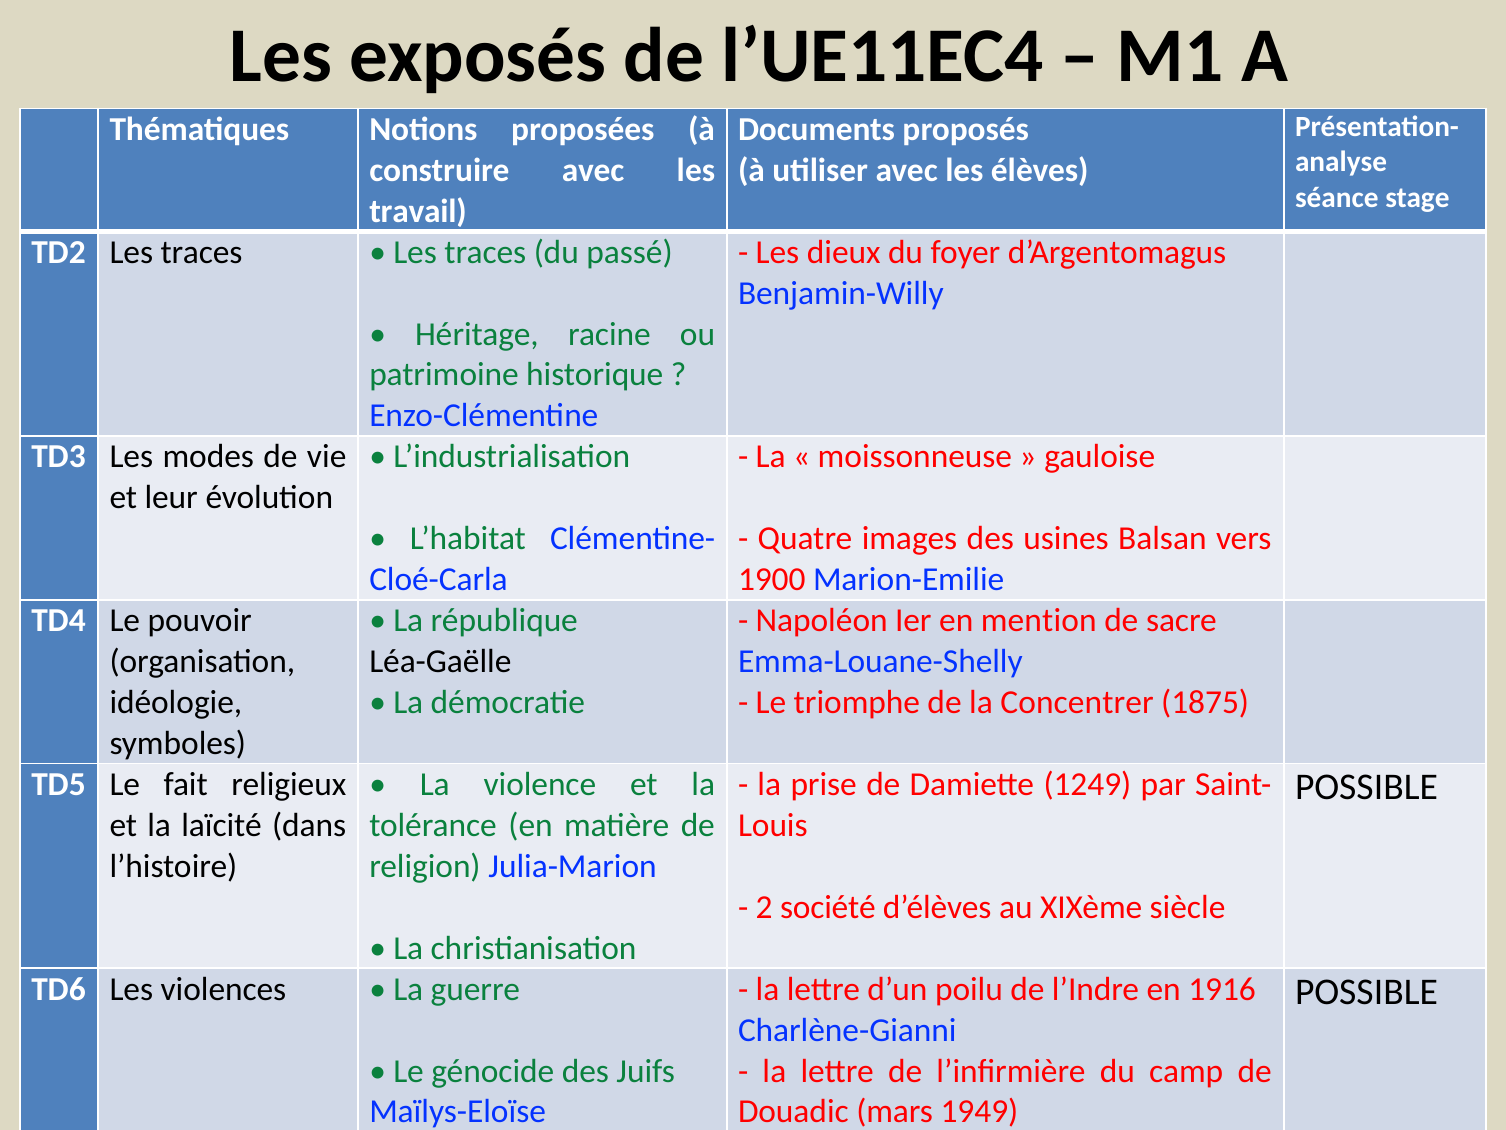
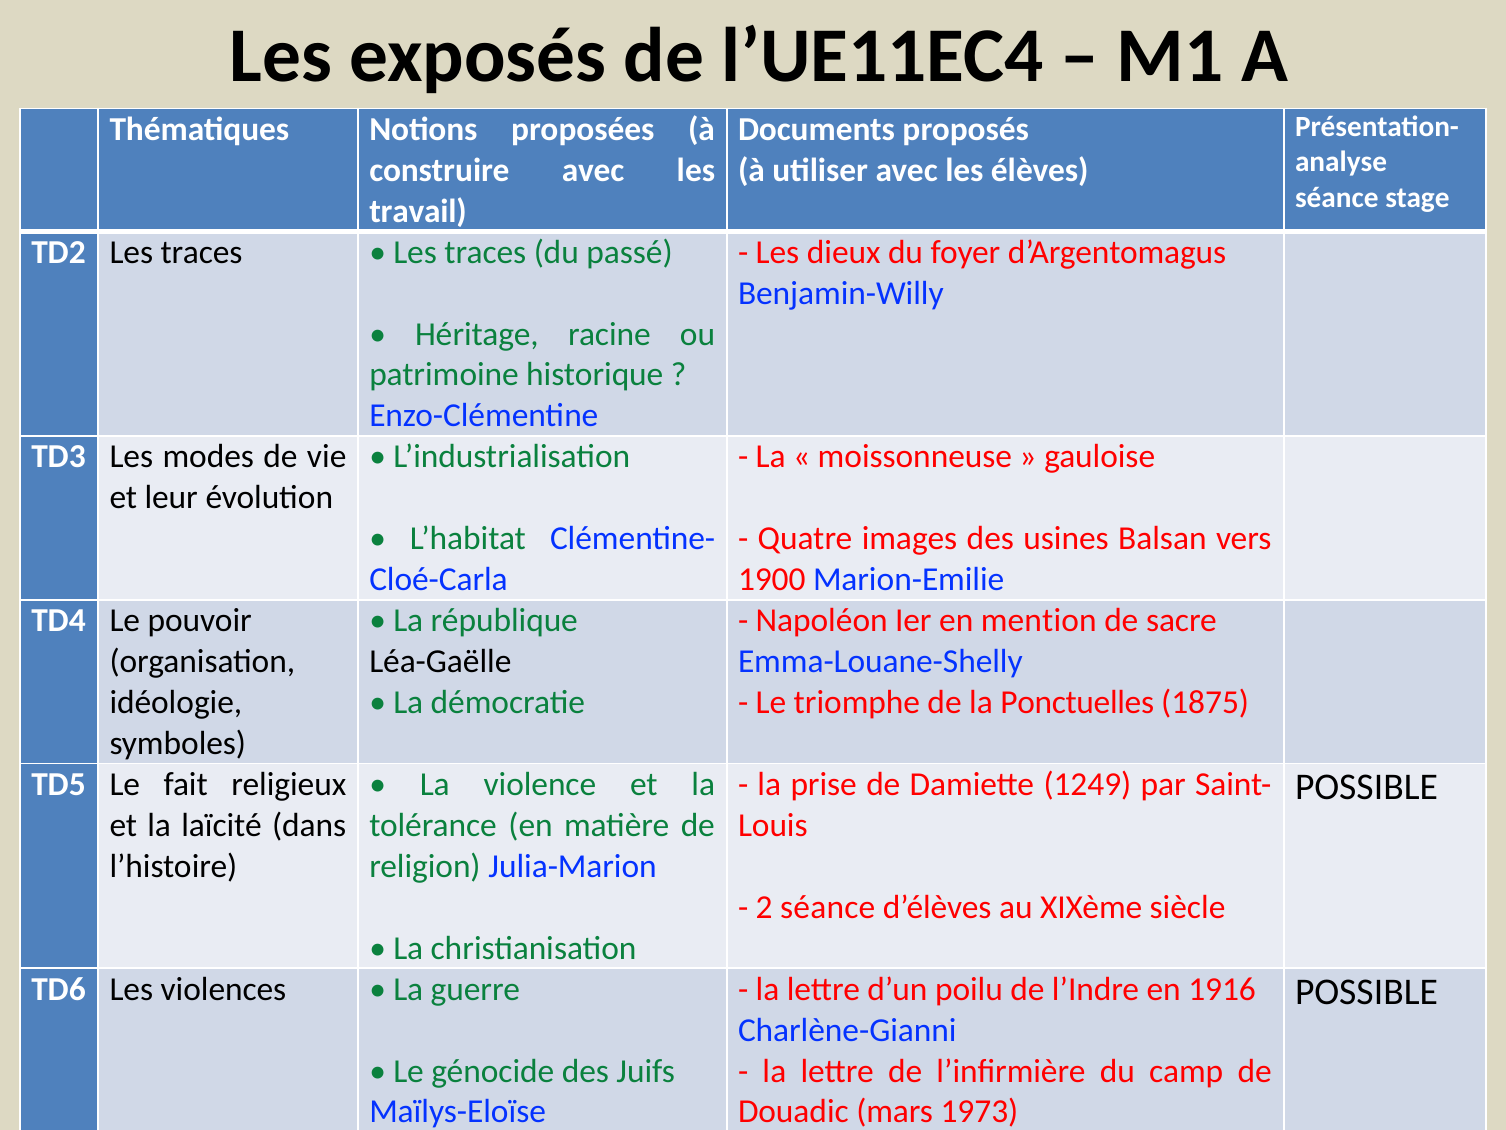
Concentrer: Concentrer -> Ponctuelles (1077, 702)
2 société: société -> séance (828, 907)
1949: 1949 -> 1973 (979, 1111)
